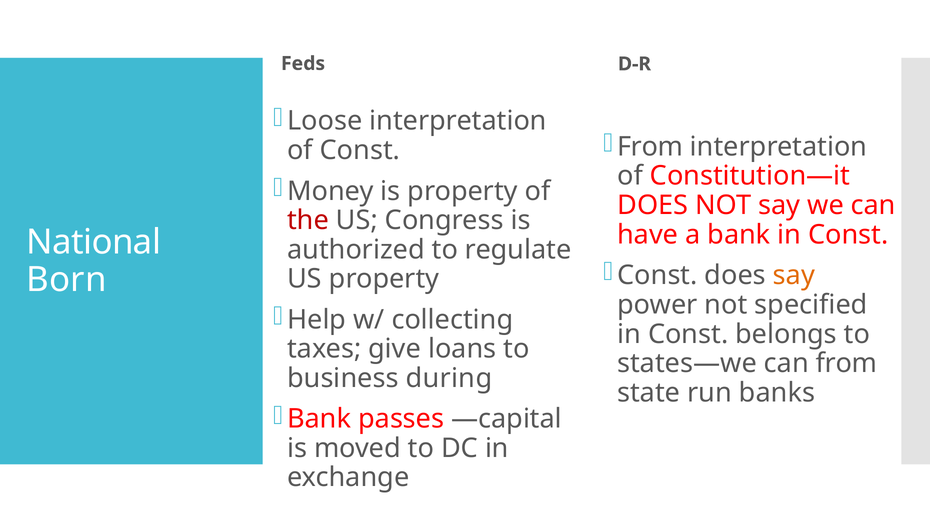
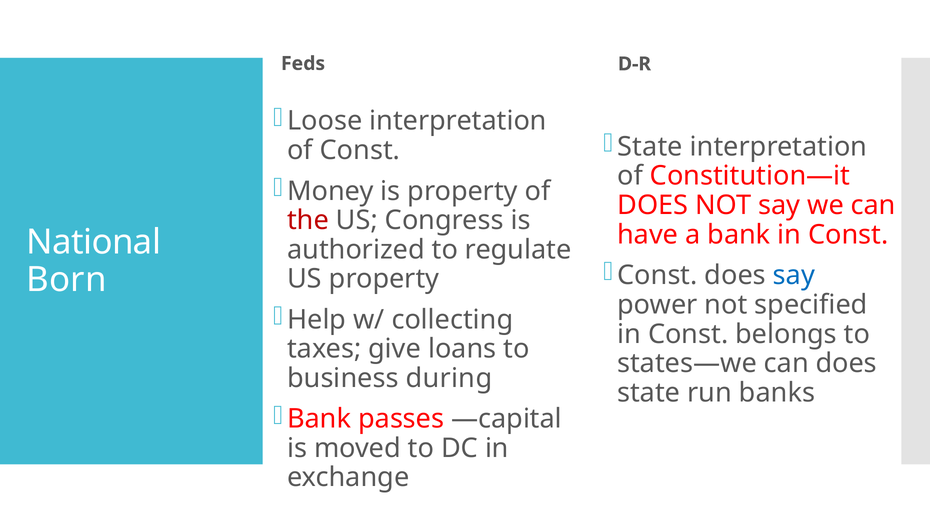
From: From -> State (650, 147)
say colour: orange -> blue (794, 276)
can from: from -> does (846, 363)
